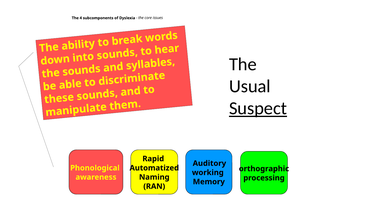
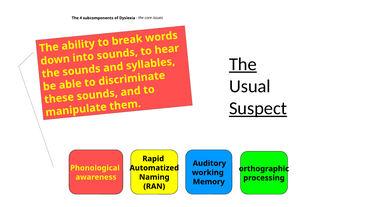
The underline: none -> present (243, 64)
